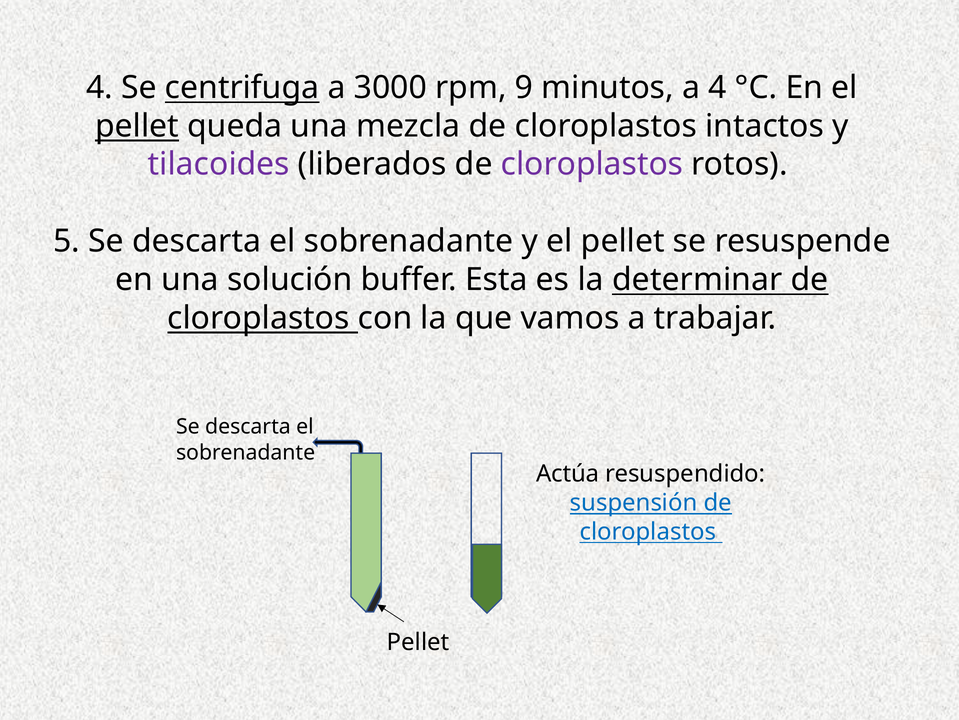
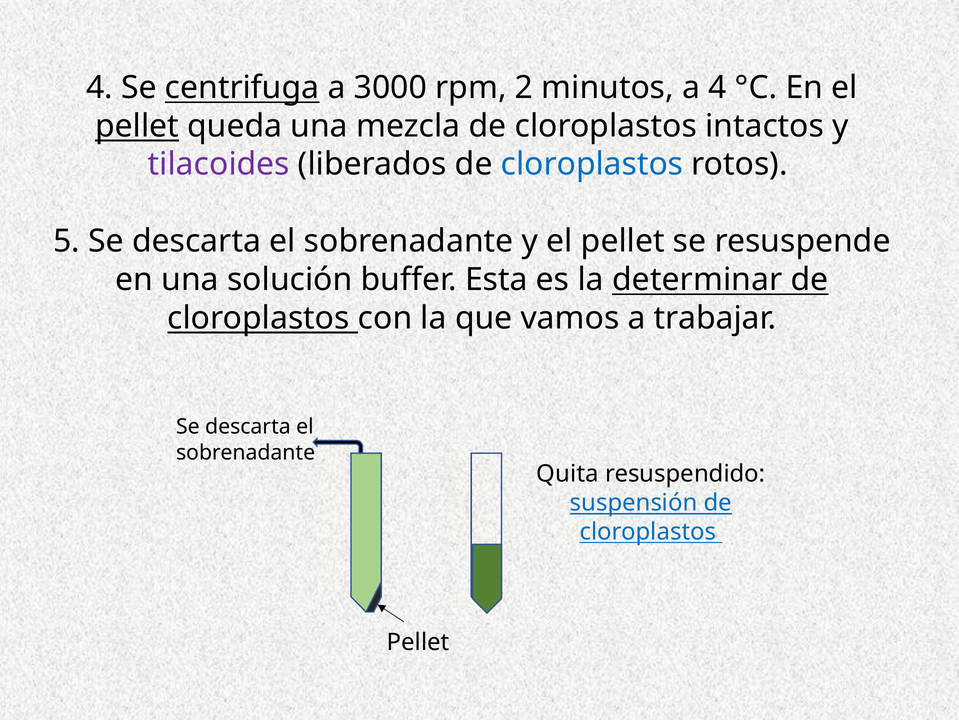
9: 9 -> 2 (524, 87)
cloroplastos colour: purple -> blue (592, 164)
Actúa: Actúa -> Quita (568, 474)
